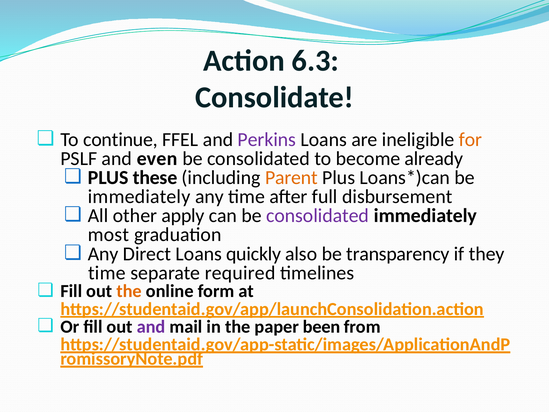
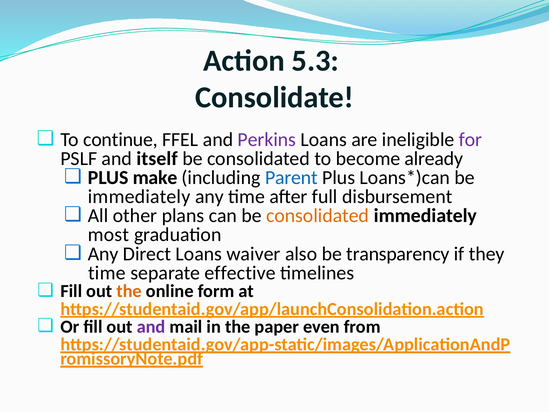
6.3: 6.3 -> 5.3 (315, 61)
for colour: orange -> purple (471, 140)
even: even -> itself (157, 159)
these: these -> make (155, 178)
Parent colour: orange -> blue (291, 178)
apply: apply -> plans (183, 216)
consolidated colour: purple -> orange (318, 216)
quickly: quickly -> waiver (253, 254)
required: required -> effective (240, 273)
been: been -> even (321, 326)
